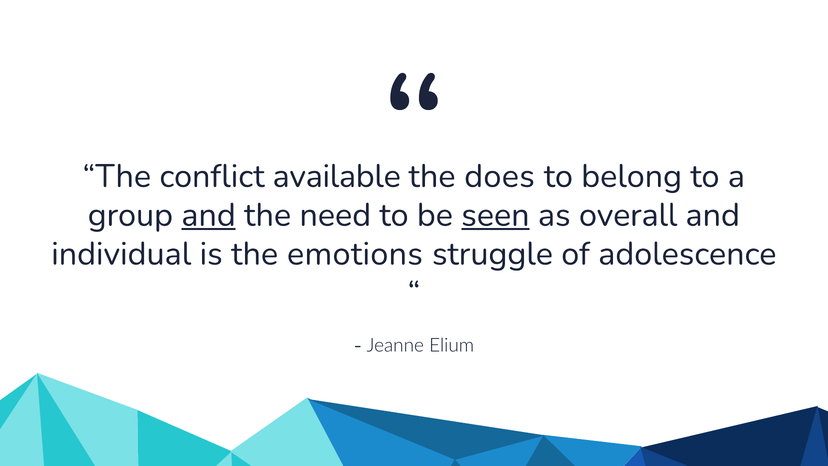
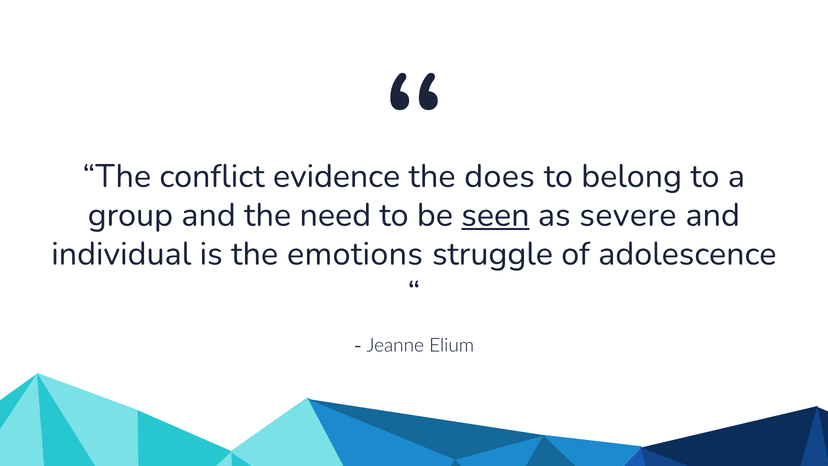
available: available -> evidence (337, 176)
and underline: present -> none (209, 215)
overall: overall -> severe (628, 215)
